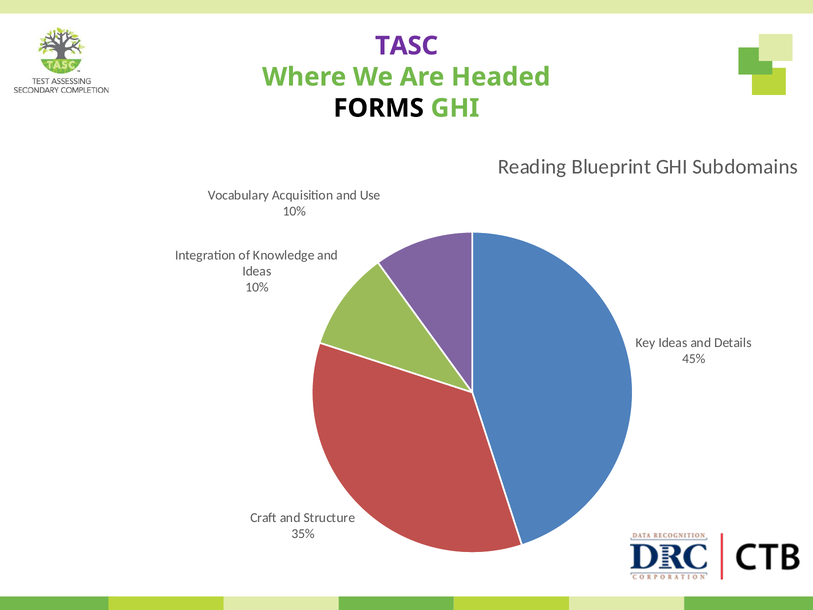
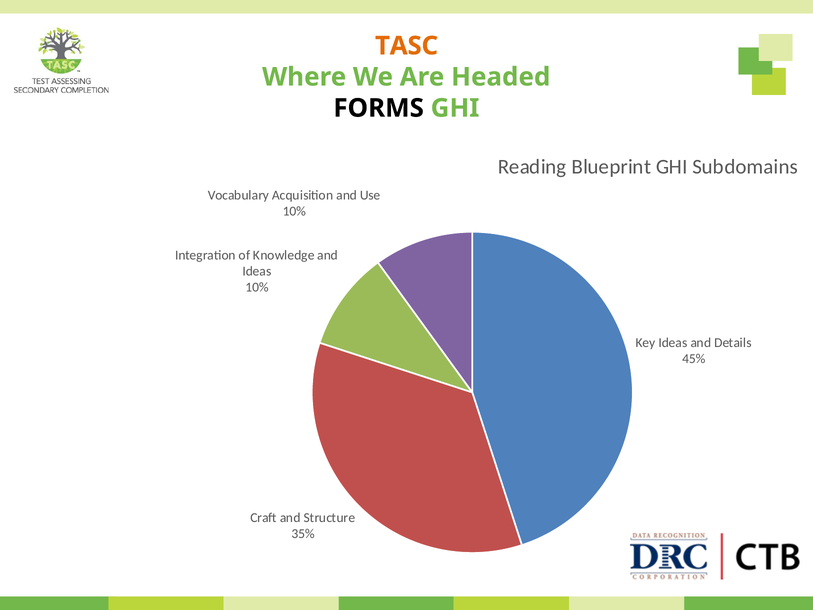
TASC colour: purple -> orange (407, 46)
